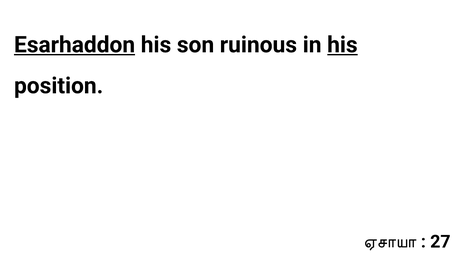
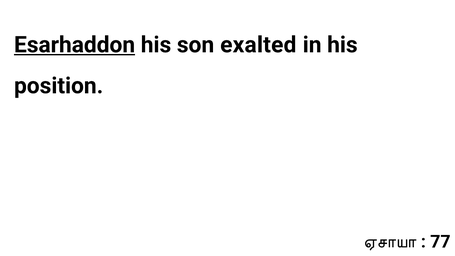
ruinous: ruinous -> exalted (258, 45)
his underline: present -> none (342, 45)
27: 27 -> 77 (440, 242)
